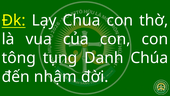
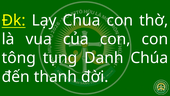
nhậm: nhậm -> thanh (55, 76)
